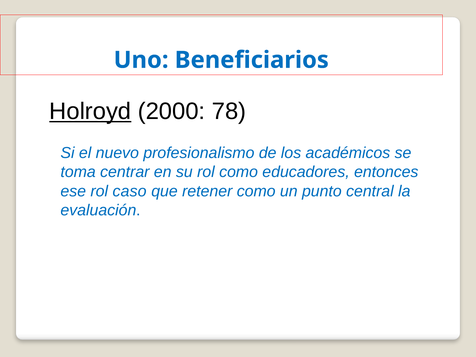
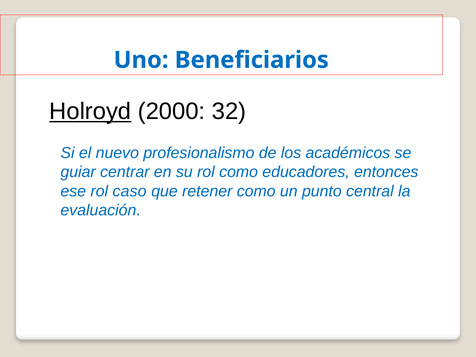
78: 78 -> 32 (229, 111)
toma: toma -> guiar (78, 172)
